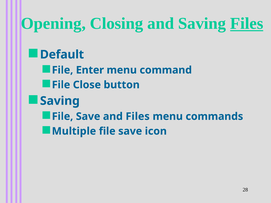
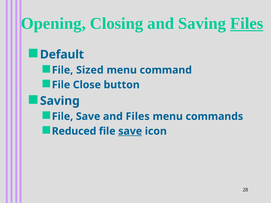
Enter: Enter -> Sized (90, 70)
Multiple: Multiple -> Reduced (74, 131)
save underline: none -> present (130, 131)
